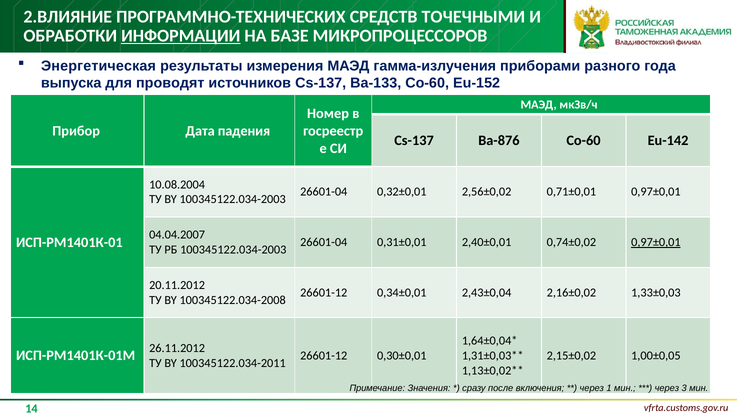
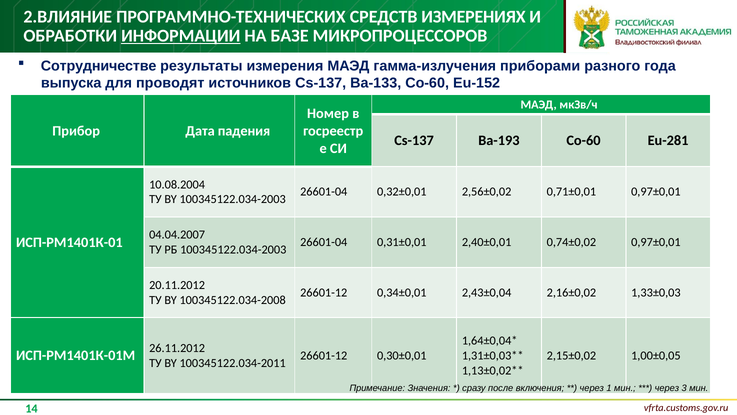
ТОЧЕЧНЫМИ: ТОЧЕЧНЫМИ -> ИЗМЕРЕНИЯХ (473, 17)
Энергетическая: Энергетическая -> Сотрудничестве (99, 66)
Ba-876: Ba-876 -> Ba-193 (499, 140)
Eu-142: Eu-142 -> Eu-281 (668, 140)
0,97±0,01 underline: present -> none (656, 242)
